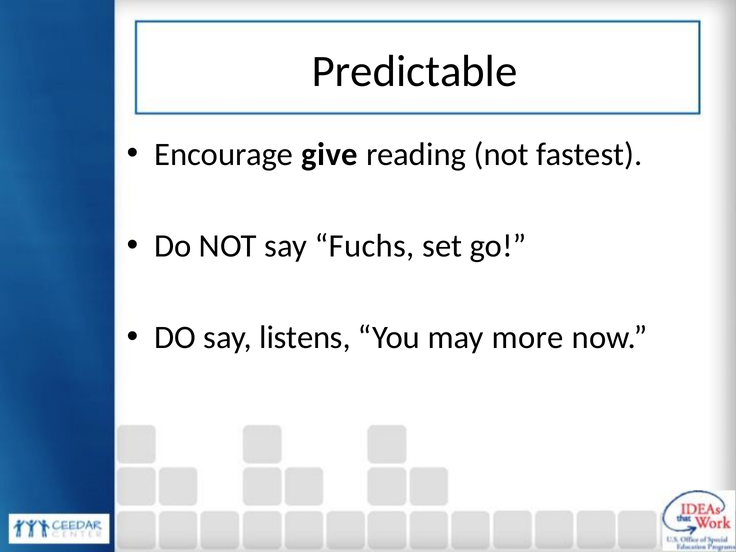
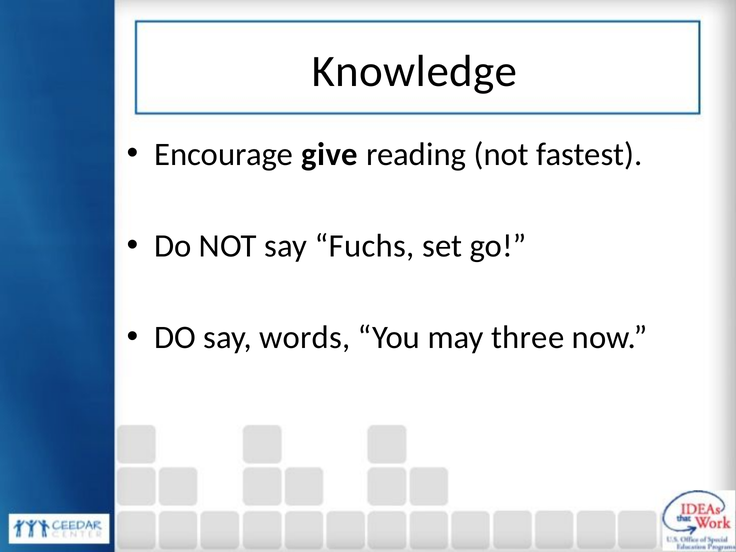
Predictable: Predictable -> Knowledge (414, 71)
listens: listens -> words (305, 338)
more: more -> three (528, 338)
